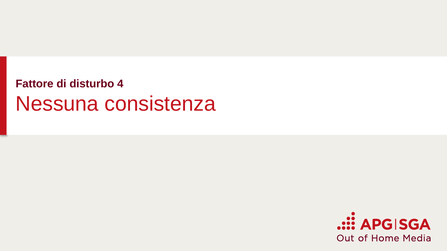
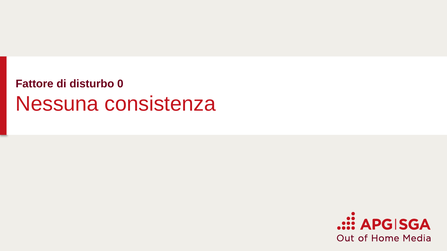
4: 4 -> 0 (120, 84)
